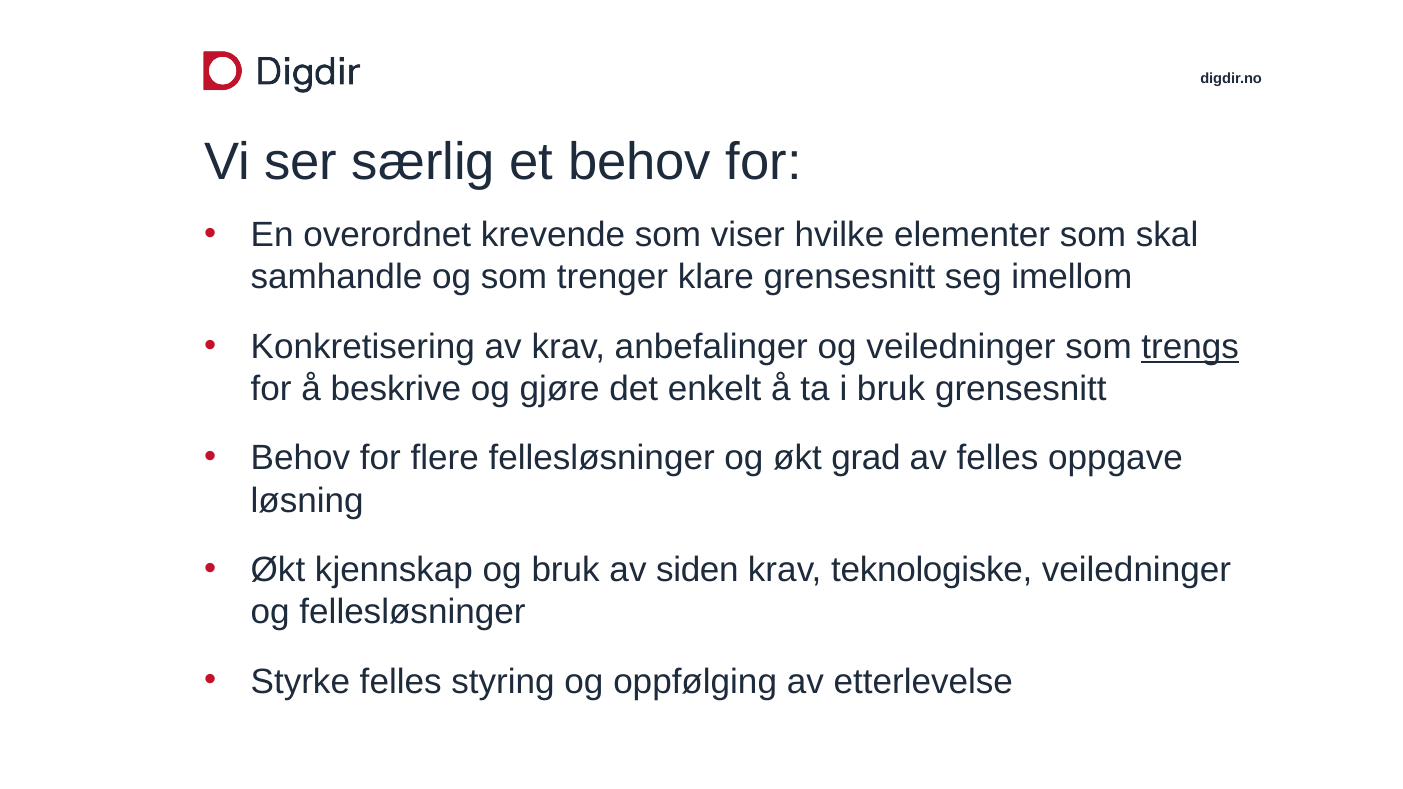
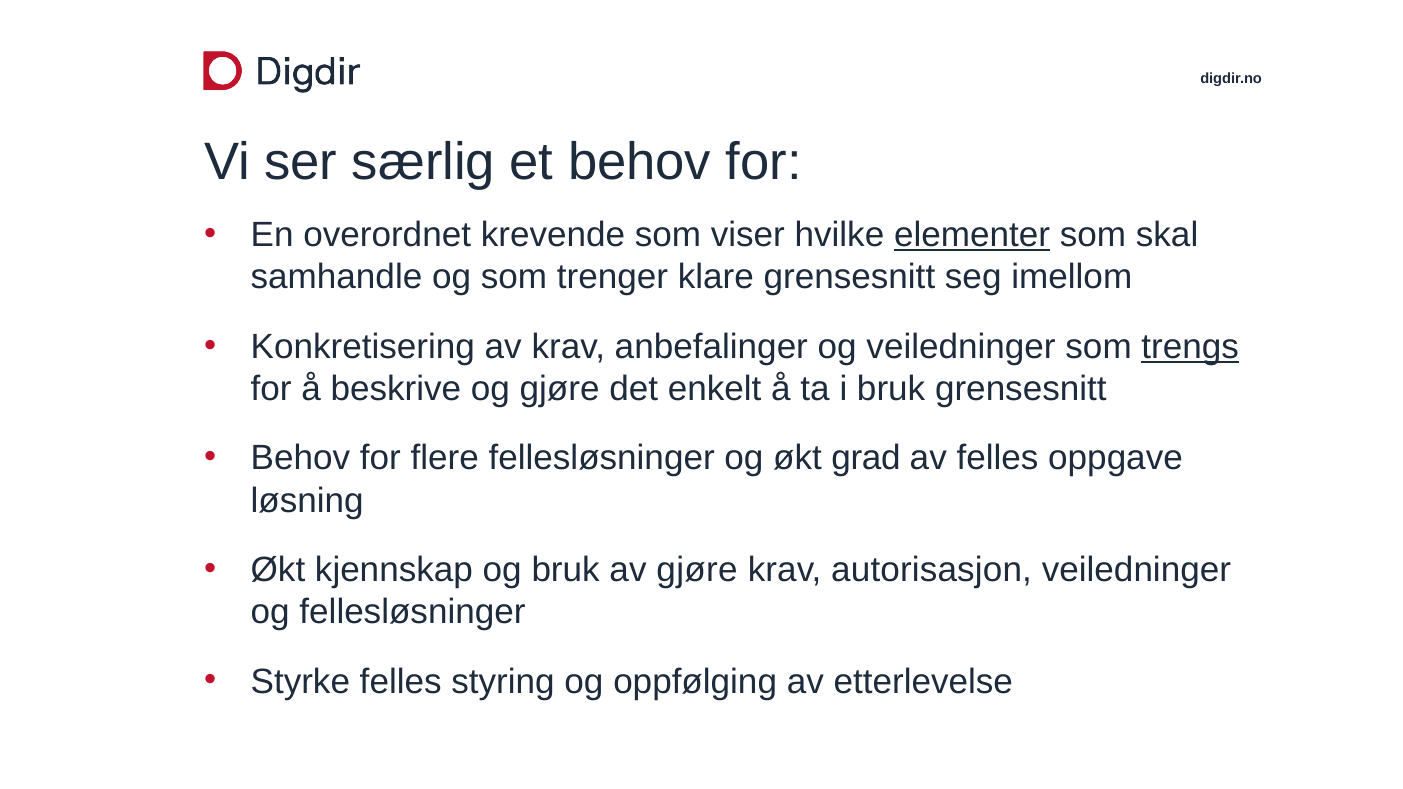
elementer underline: none -> present (972, 235)
av siden: siden -> gjøre (697, 570)
teknologiske: teknologiske -> autorisasjon (932, 570)
